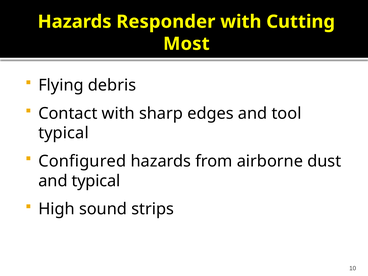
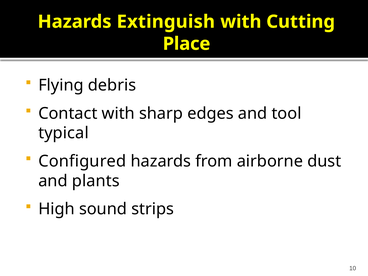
Responder: Responder -> Extinguish (166, 22)
Most: Most -> Place (187, 44)
and typical: typical -> plants (96, 181)
